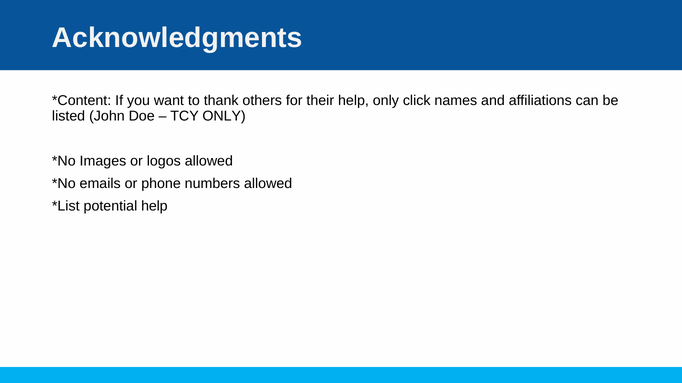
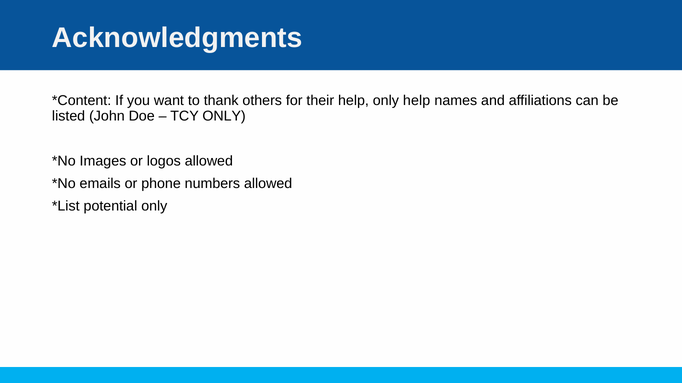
only click: click -> help (417, 101)
potential help: help -> only (154, 206)
